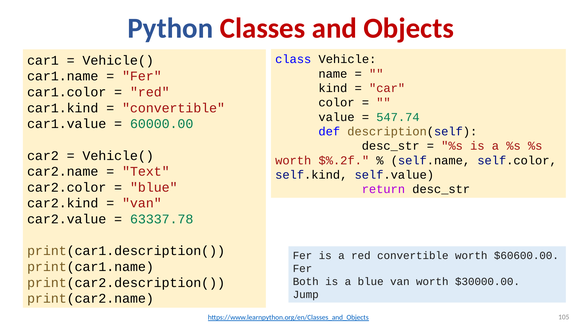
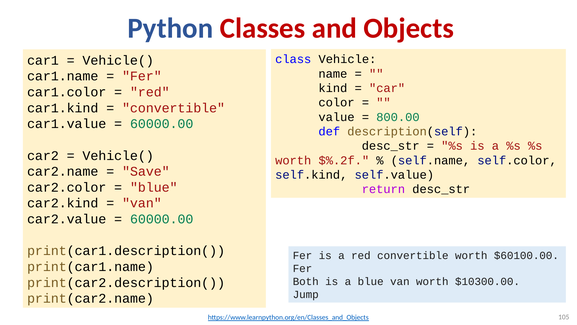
547.74: 547.74 -> 800.00 (398, 117)
Text: Text -> Save (146, 171)
63337.78: 63337.78 -> 60000.00 (162, 219)
$60600.00: $60600.00 -> $60100.00 (526, 255)
$30000.00: $30000.00 -> $10300.00 (487, 281)
